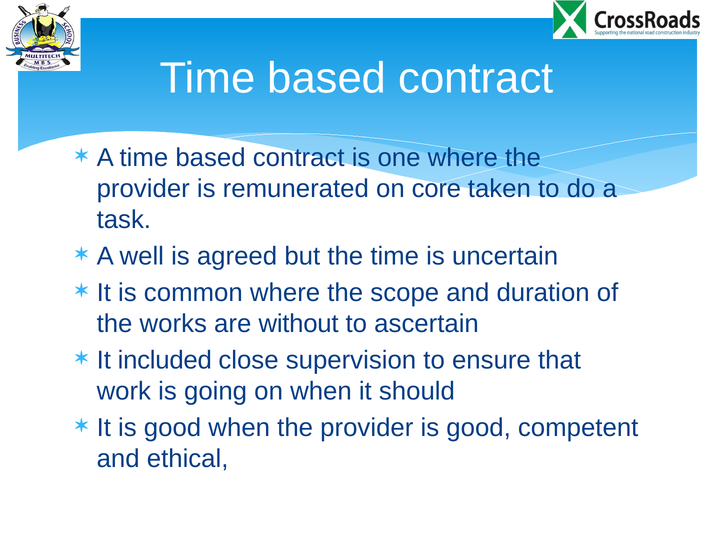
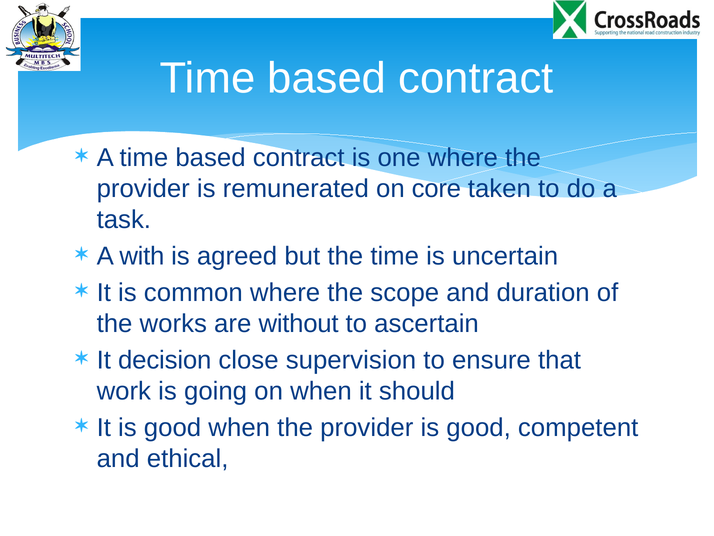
well: well -> with (142, 256)
included: included -> decision (165, 360)
